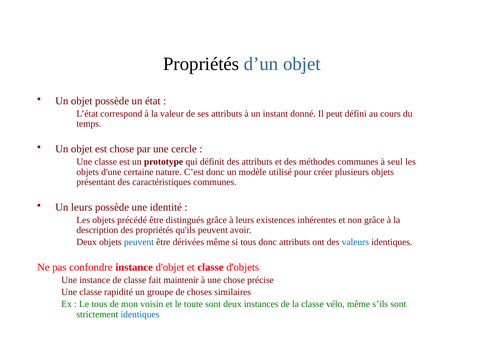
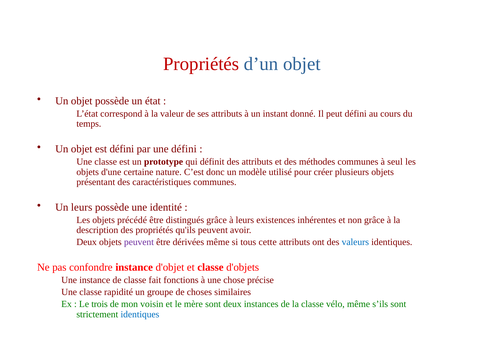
Propriétés colour: black -> red (201, 64)
est chose: chose -> défini (122, 149)
une cercle: cercle -> défini (184, 149)
peuvent colour: blue -> purple (139, 242)
tous donc: donc -> cette (268, 242)
maintenir: maintenir -> fonctions (181, 280)
Le tous: tous -> trois (100, 304)
toute: toute -> mère (193, 304)
